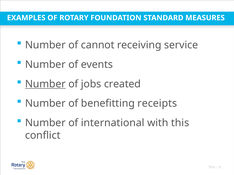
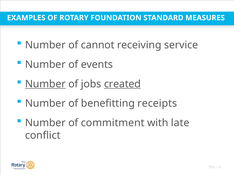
created underline: none -> present (122, 84)
international: international -> commitment (113, 123)
this: this -> late (180, 123)
